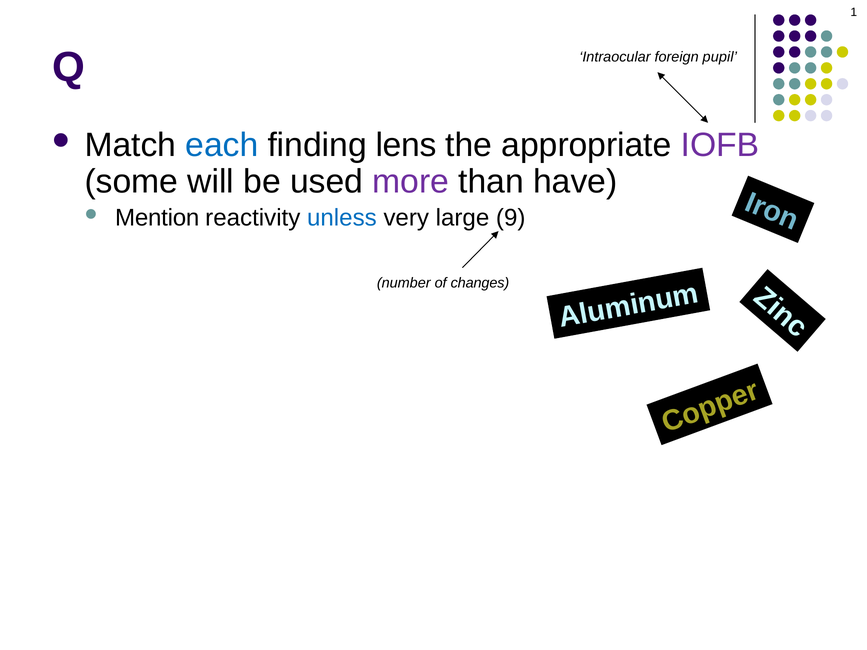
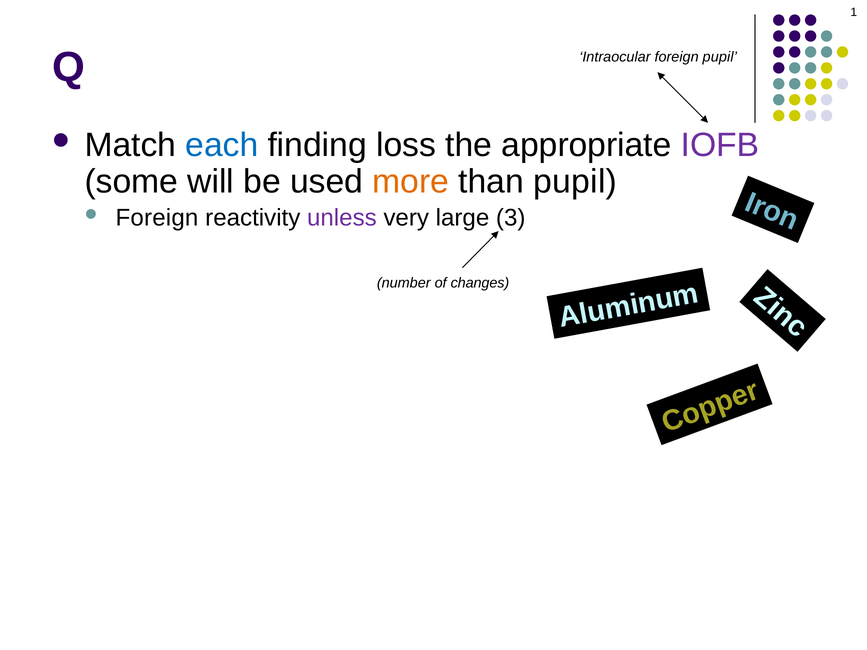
lens: lens -> loss (406, 145)
more colour: purple -> orange (411, 182)
than have: have -> pupil (575, 182)
Mention: Mention -> Foreign (157, 218)
unless colour: blue -> purple (342, 218)
9: 9 -> 3 (511, 218)
